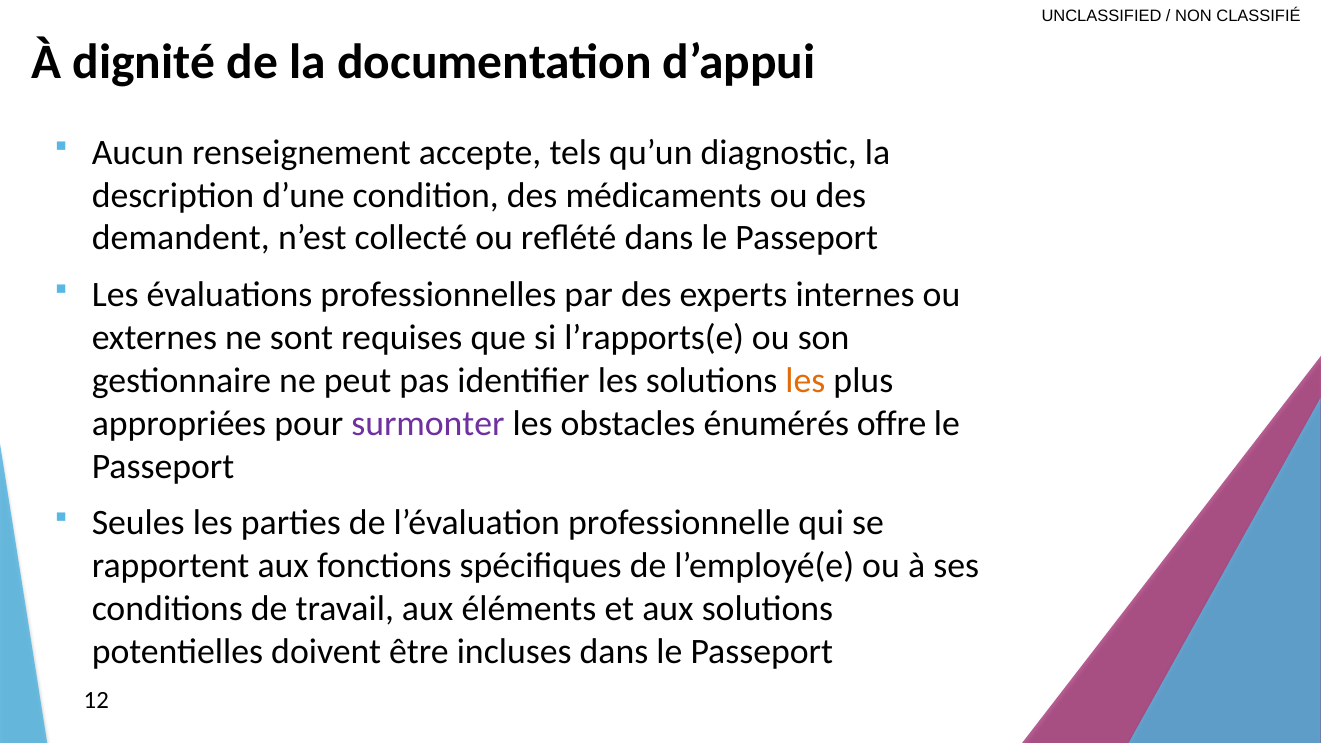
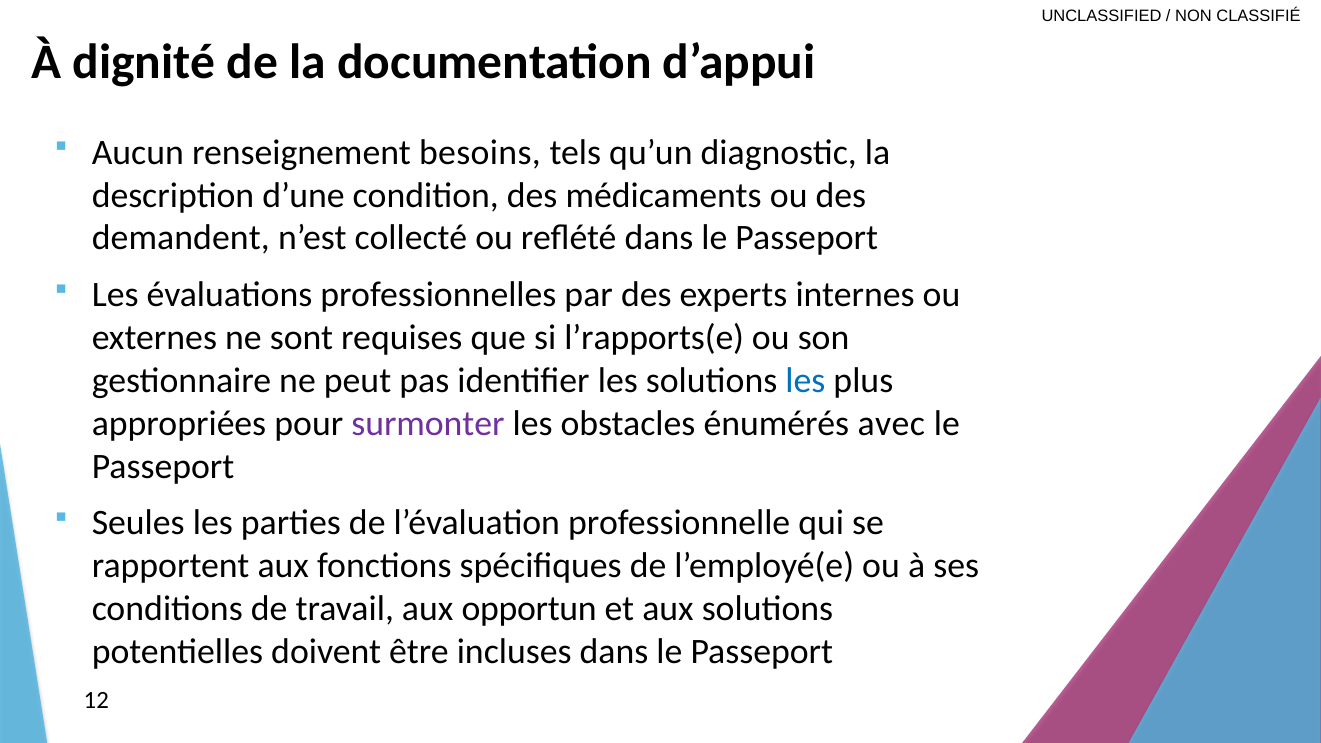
accepte: accepte -> besoins (480, 152)
les colour: orange -> blue (805, 381)
offre: offre -> avec (891, 424)
éléments: éléments -> opportun (529, 609)
